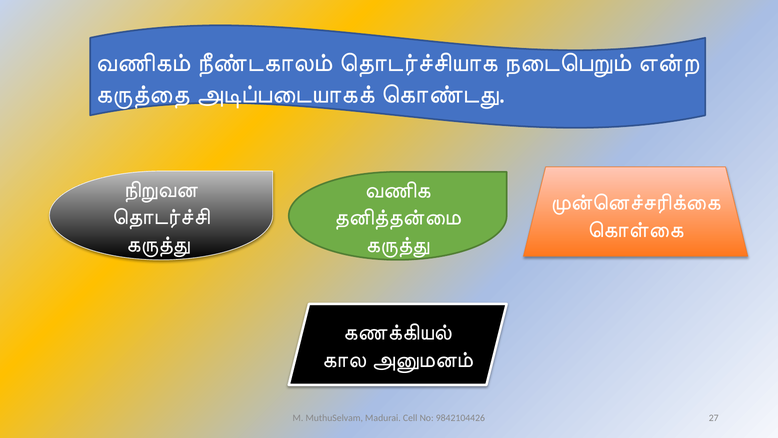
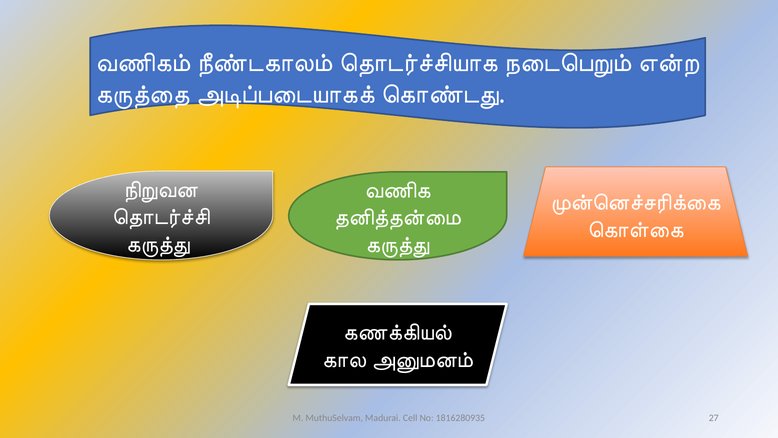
9842104426: 9842104426 -> 1816280935 (460, 418)
